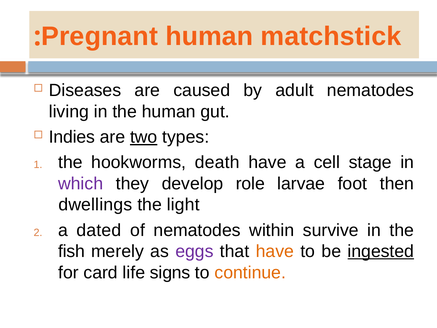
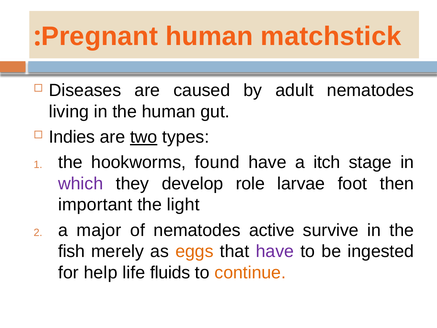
death: death -> found (217, 162)
cell: cell -> itch (327, 162)
dwellings: dwellings -> important (95, 205)
dated: dated -> major (99, 230)
within: within -> active (272, 230)
eggs colour: purple -> orange (194, 251)
have colour: orange -> purple (275, 251)
ingested underline: present -> none (381, 251)
card: card -> help (101, 272)
signs: signs -> fluids (170, 272)
